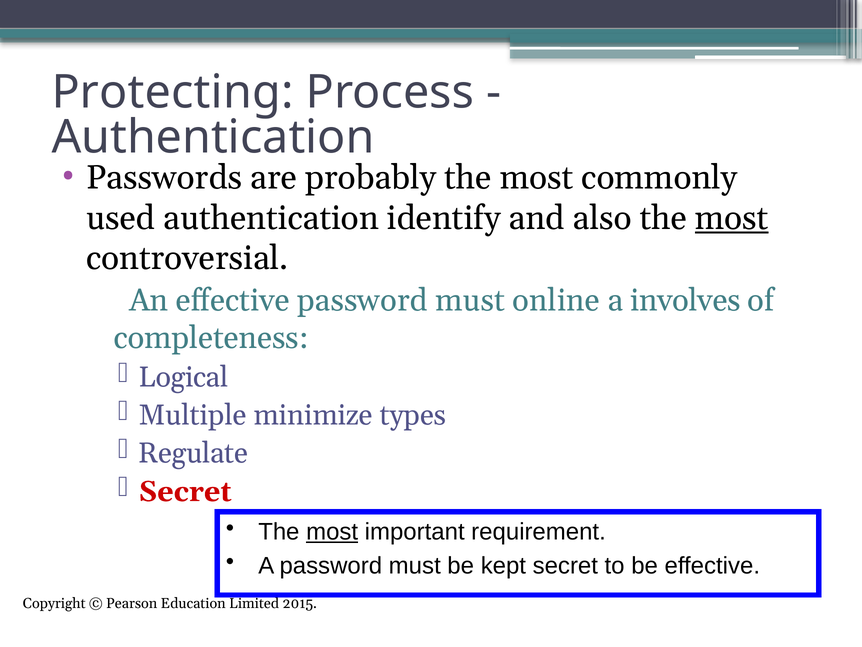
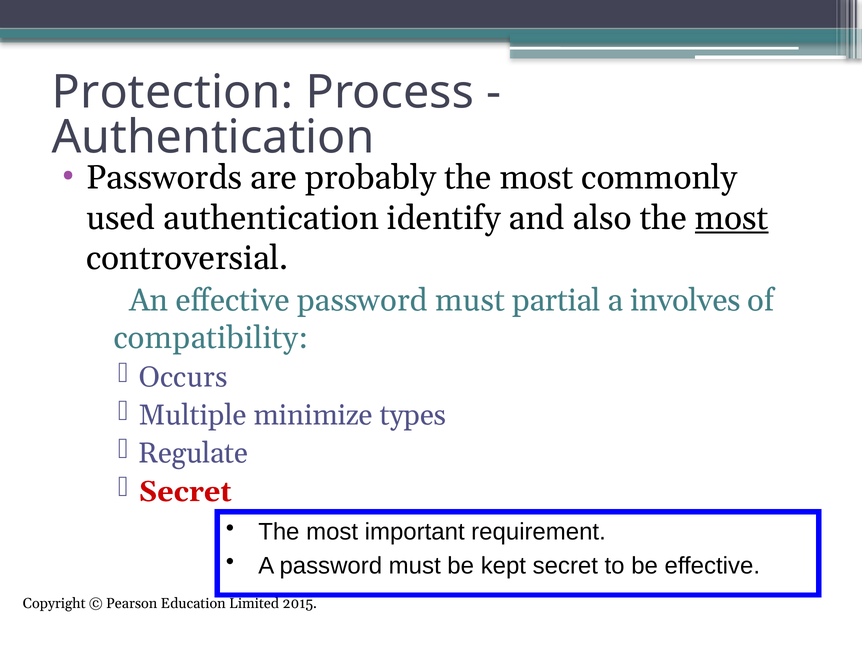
Protecting: Protecting -> Protection (173, 92)
online: online -> partial (556, 300)
completeness: completeness -> compatibility (211, 338)
Logical: Logical -> Occurs (183, 377)
most underline: present -> none (332, 532)
